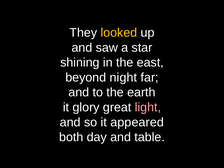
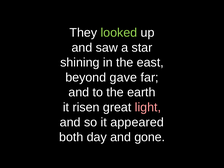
looked colour: yellow -> light green (119, 33)
night: night -> gave (123, 77)
glory: glory -> risen (86, 107)
table: table -> gone (150, 137)
